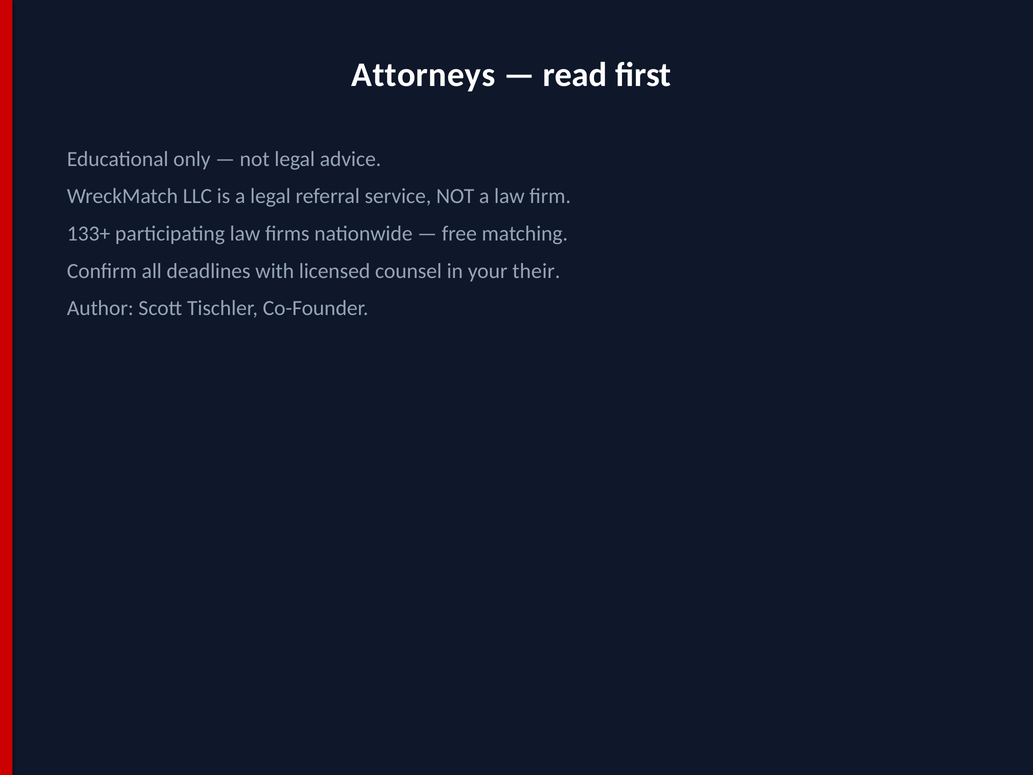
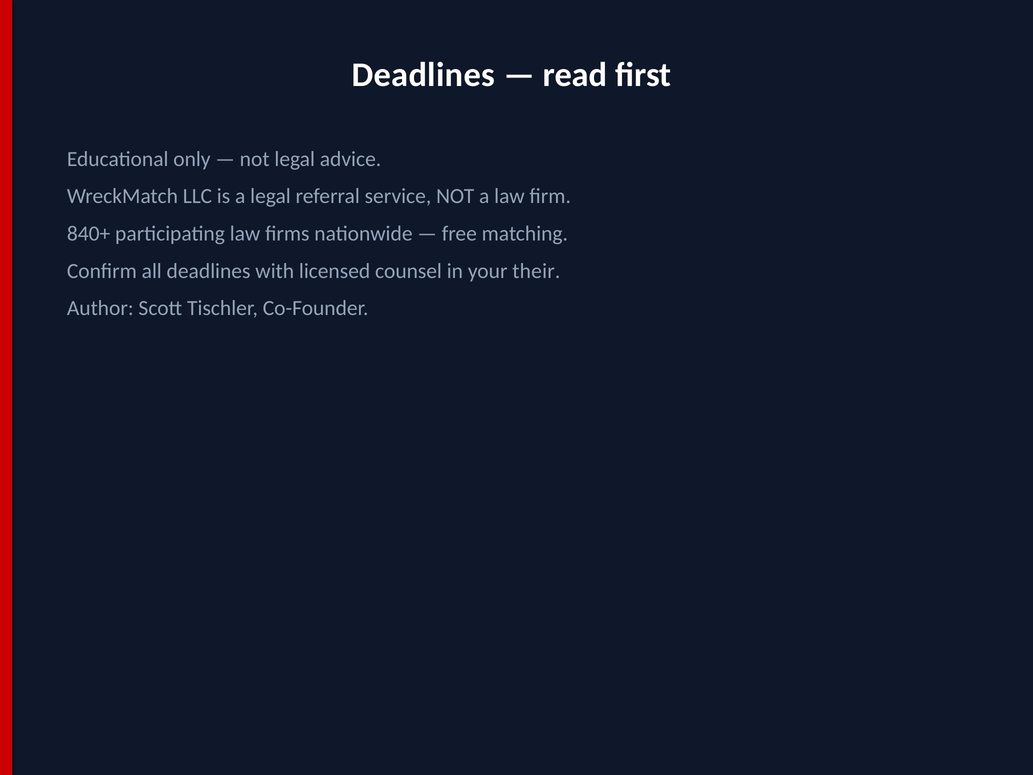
Attorneys: Attorneys -> Deadlines (423, 75)
133+: 133+ -> 840+ (89, 234)
